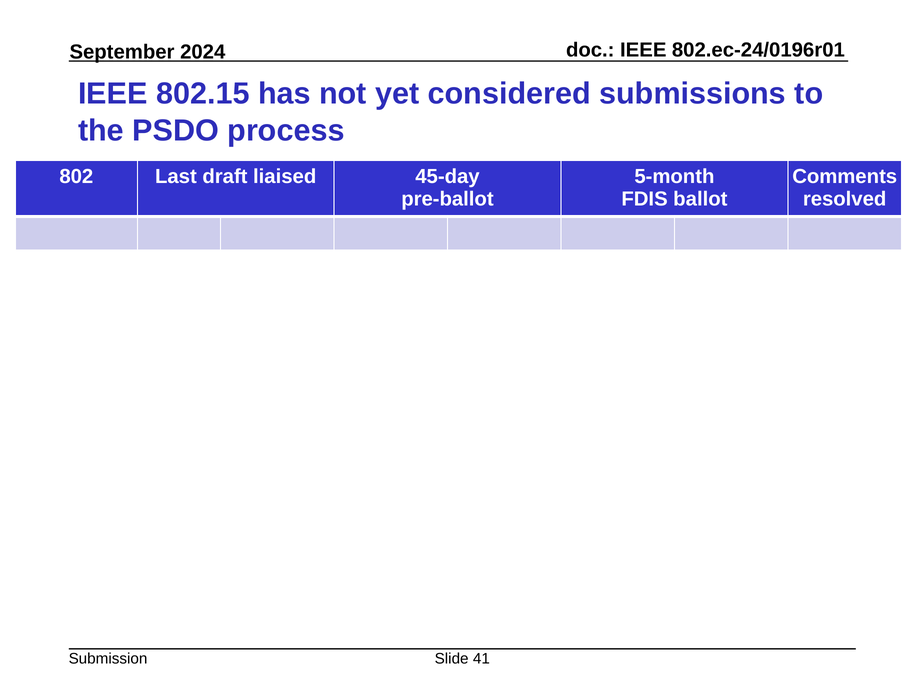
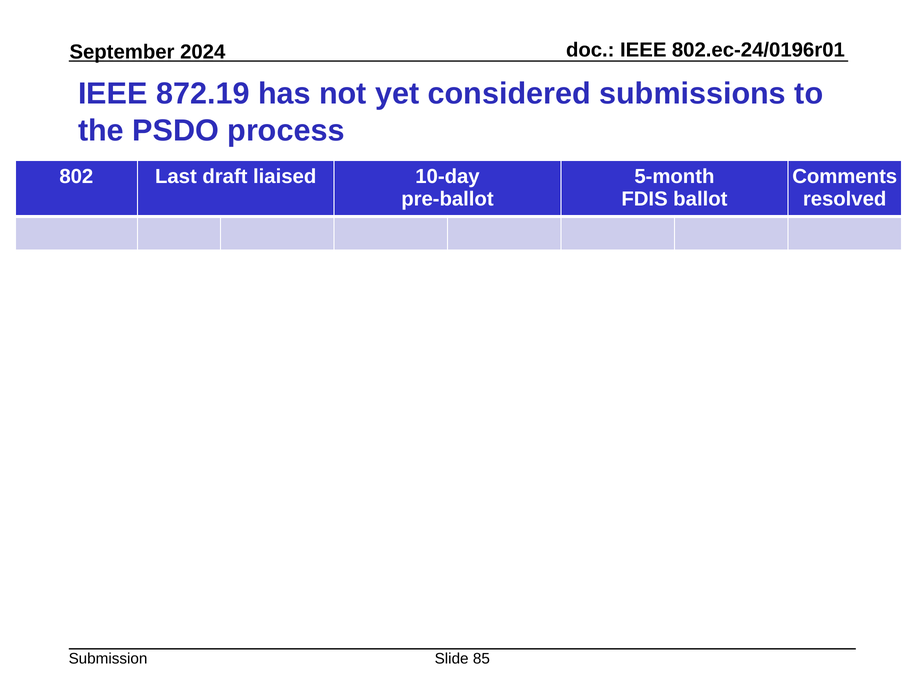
802.15: 802.15 -> 872.19 (203, 94)
45-day: 45-day -> 10-day (447, 177)
41: 41 -> 85 (481, 660)
